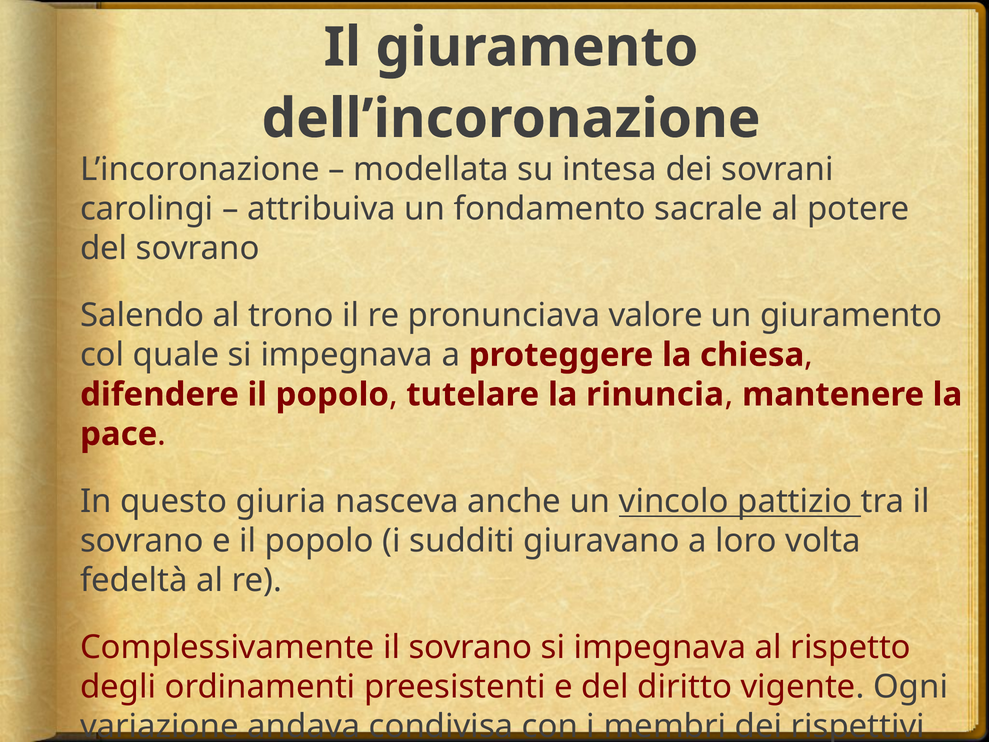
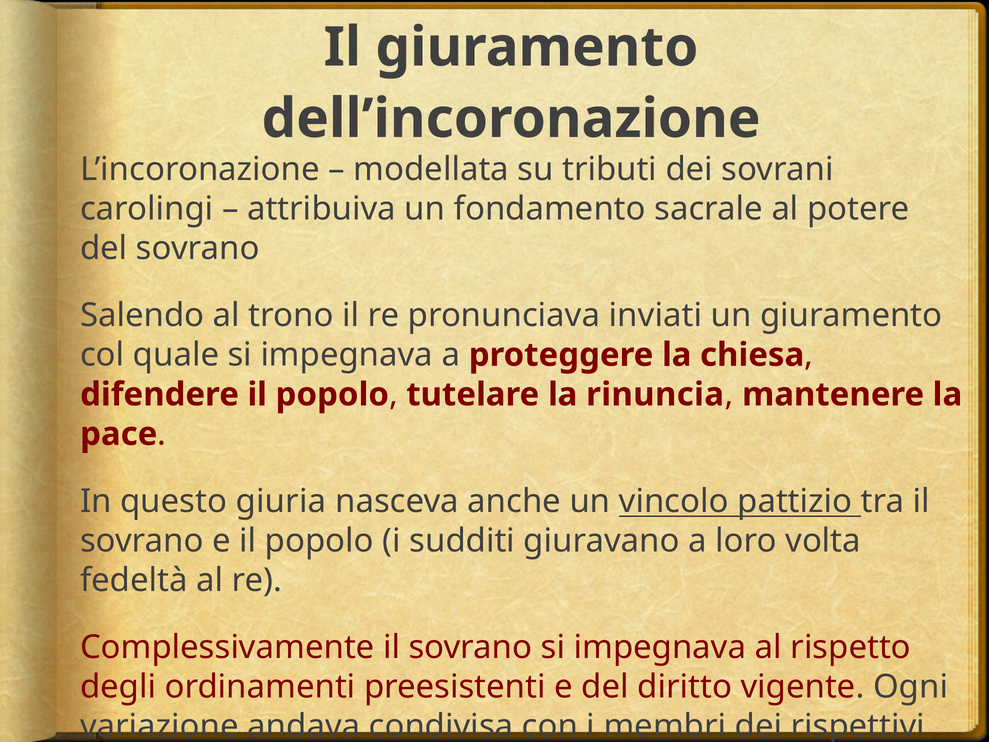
intesa: intesa -> tributi (610, 169)
valore: valore -> inviati (655, 315)
